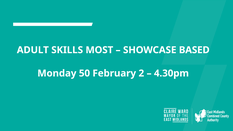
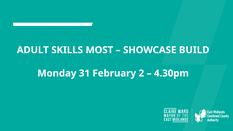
BASED: BASED -> BUILD (194, 50)
50: 50 -> 31 (84, 73)
